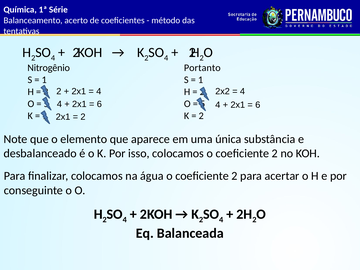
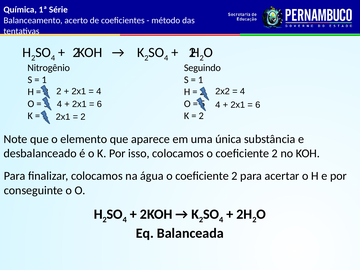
Portanto: Portanto -> Seguindo (202, 68)
